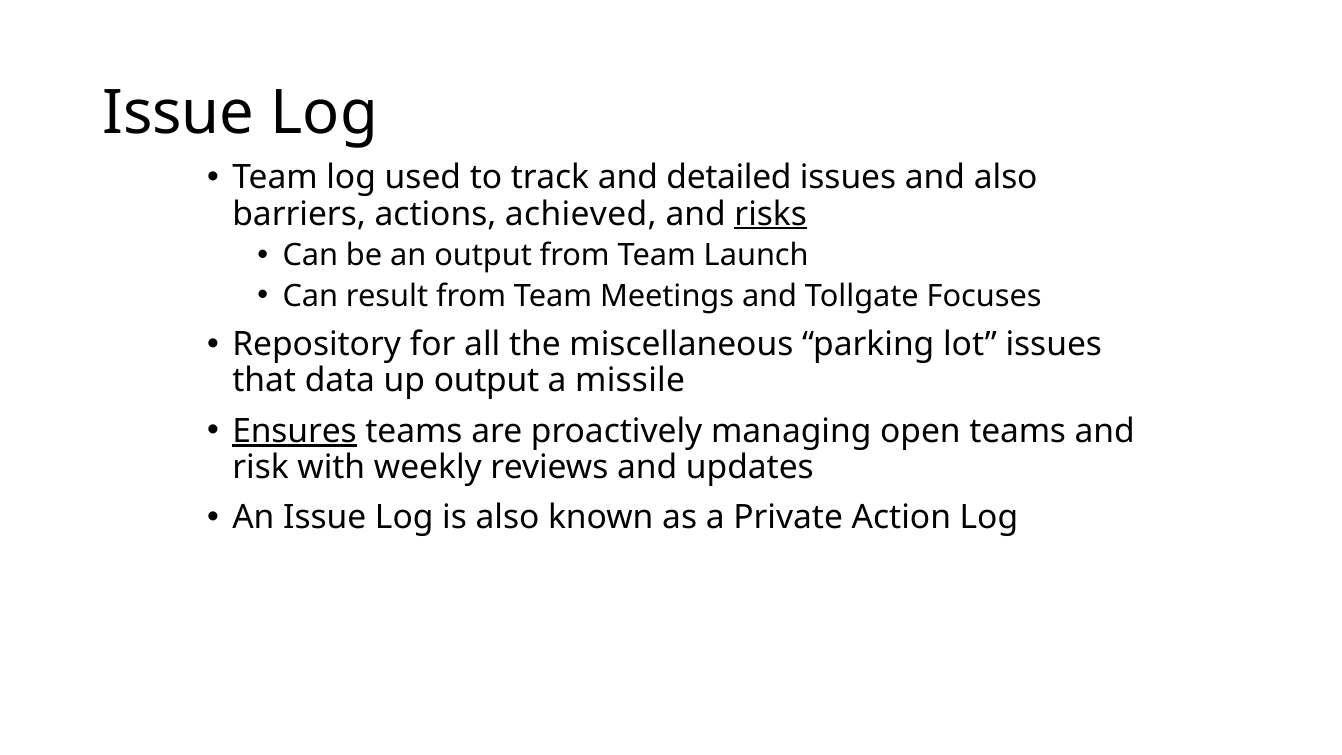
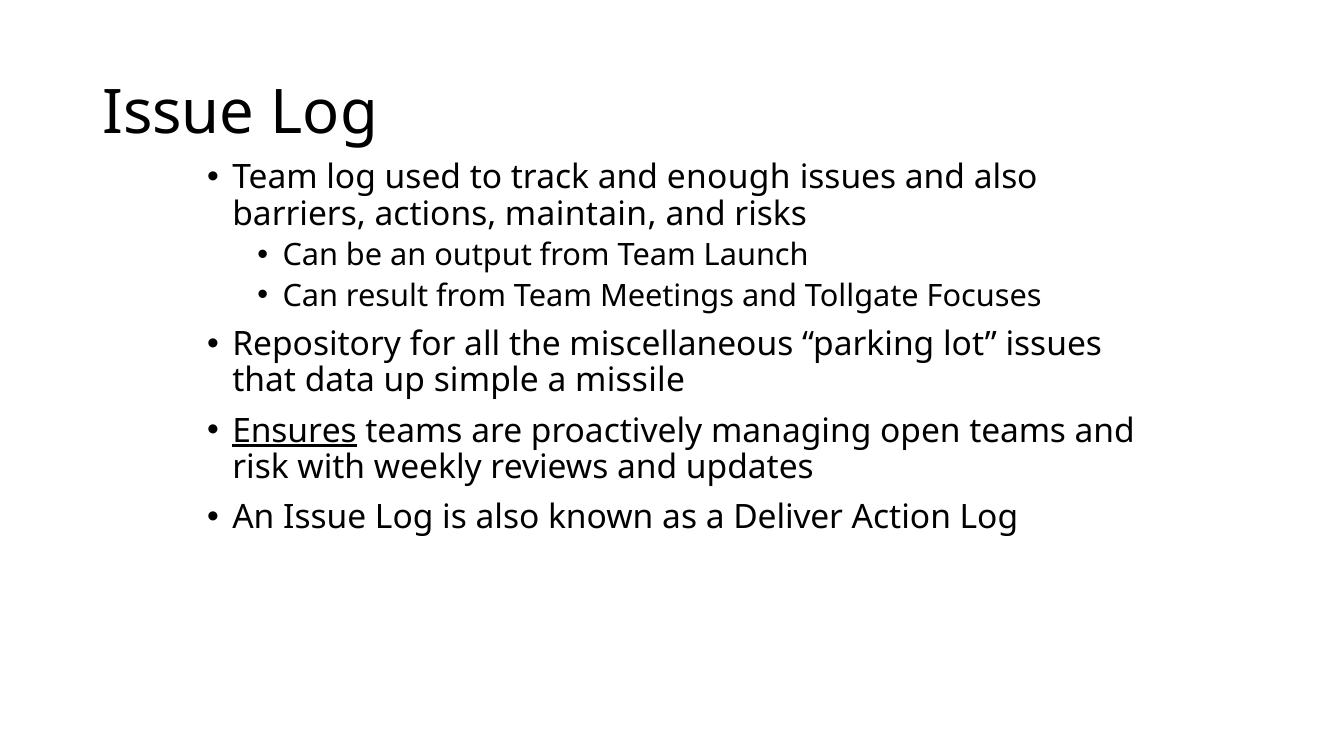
detailed: detailed -> enough (729, 178)
achieved: achieved -> maintain (581, 214)
risks underline: present -> none (771, 214)
up output: output -> simple (486, 381)
Private: Private -> Deliver (788, 517)
